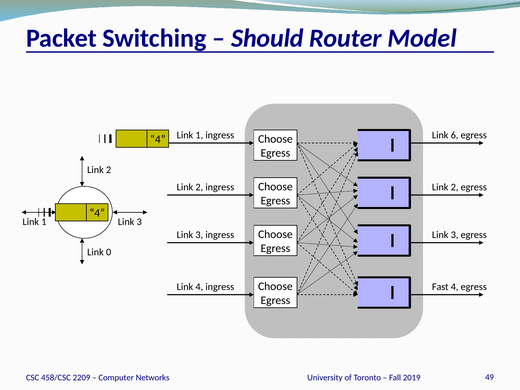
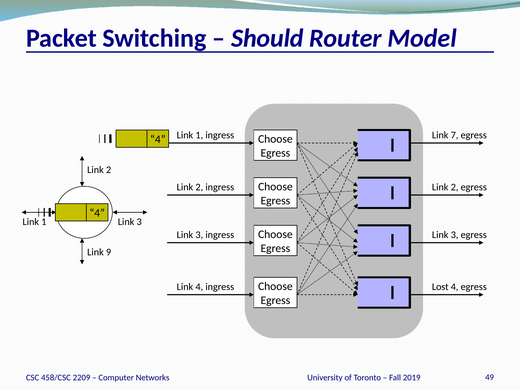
6: 6 -> 7 (455, 135)
0: 0 -> 9 (109, 252)
Fast: Fast -> Lost (440, 287)
